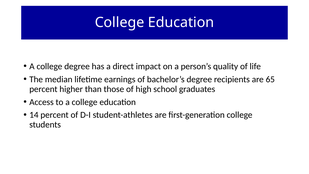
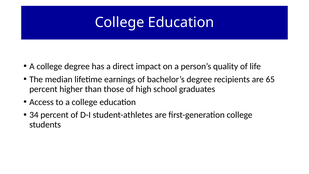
14: 14 -> 34 (34, 115)
